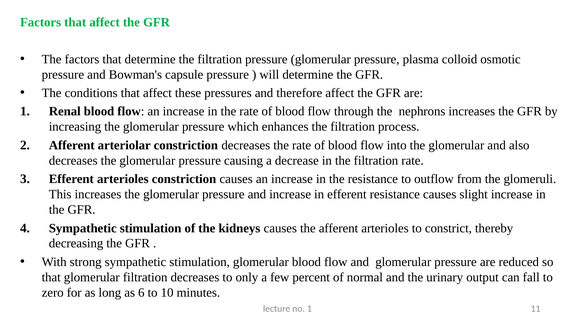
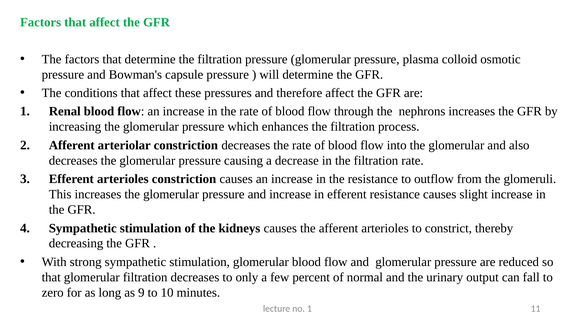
6: 6 -> 9 (141, 293)
